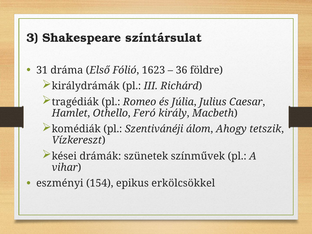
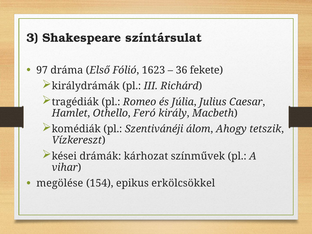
31: 31 -> 97 (42, 70)
földre: földre -> fekete (206, 70)
szünetek: szünetek -> kárhozat (146, 156)
eszményi: eszményi -> megölése (60, 183)
